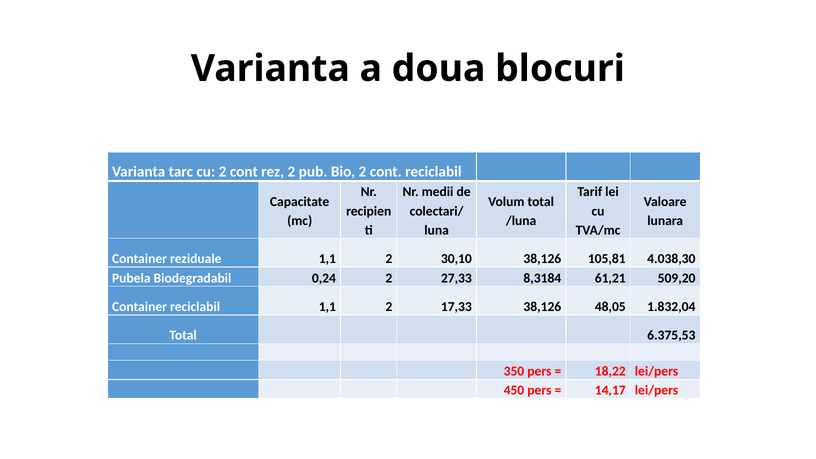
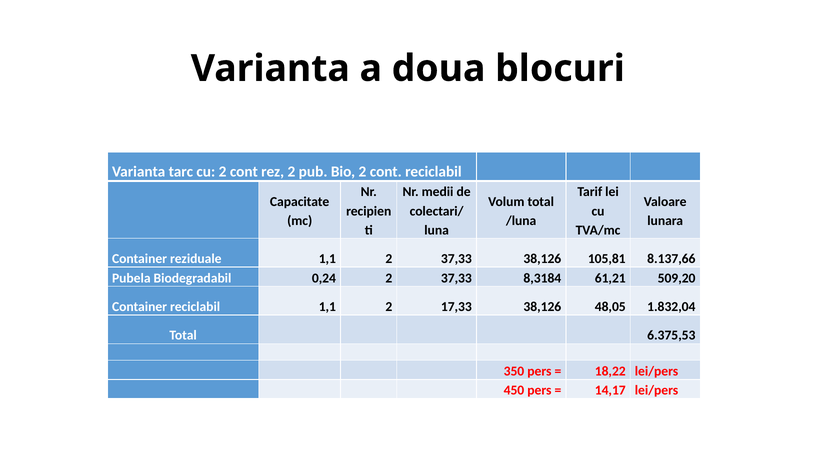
1,1 2 30,10: 30,10 -> 37,33 (456, 259)
4.038,30: 4.038,30 -> 8.137,66 (671, 259)
0,24 2 27,33: 27,33 -> 37,33 (456, 278)
